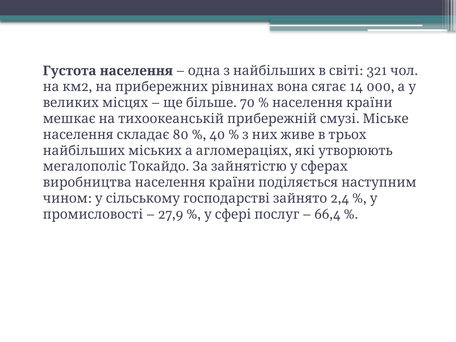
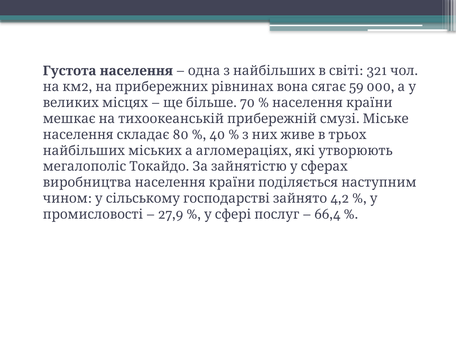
14: 14 -> 59 (356, 87)
2,4: 2,4 -> 4,2 (340, 199)
